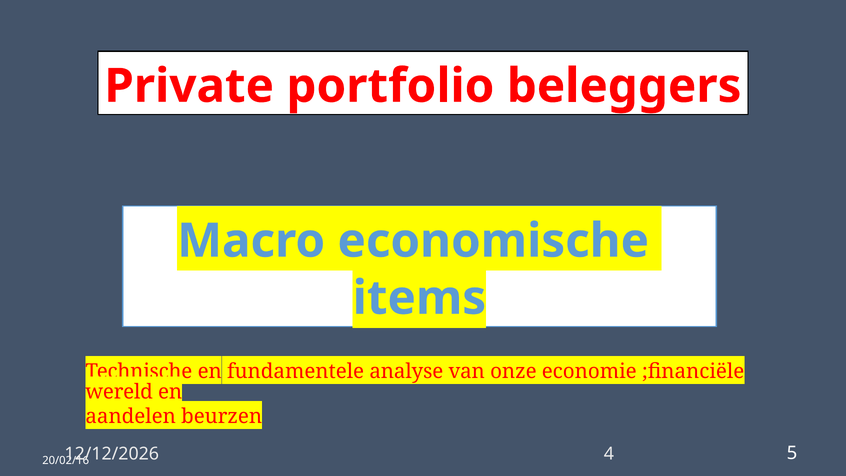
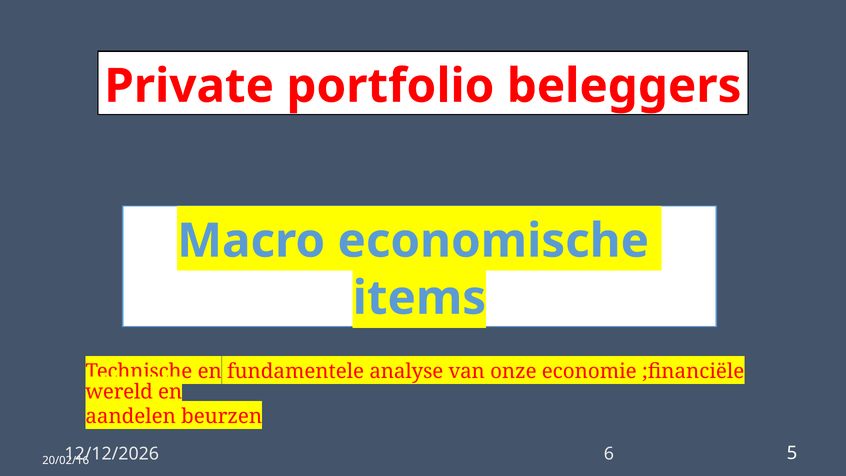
4: 4 -> 6 (609, 454)
